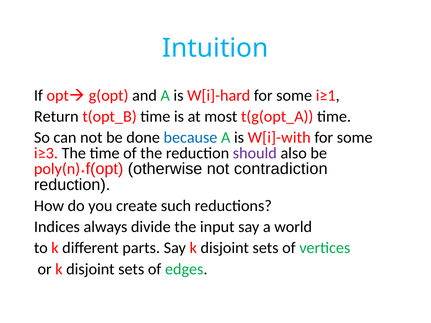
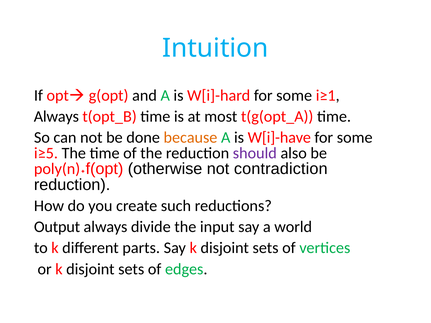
Return: Return -> Always (56, 117)
because colour: blue -> orange (190, 138)
W[i]-with: W[i]-with -> W[i]-have (279, 138)
i≥3: i≥3 -> i≥5 (46, 153)
Indices: Indices -> Output (57, 227)
